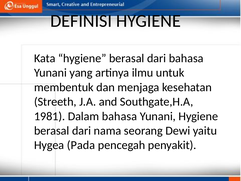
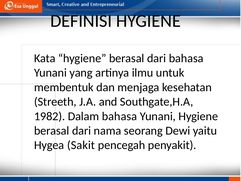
1981: 1981 -> 1982 (50, 116)
Pada: Pada -> Sakit (81, 145)
